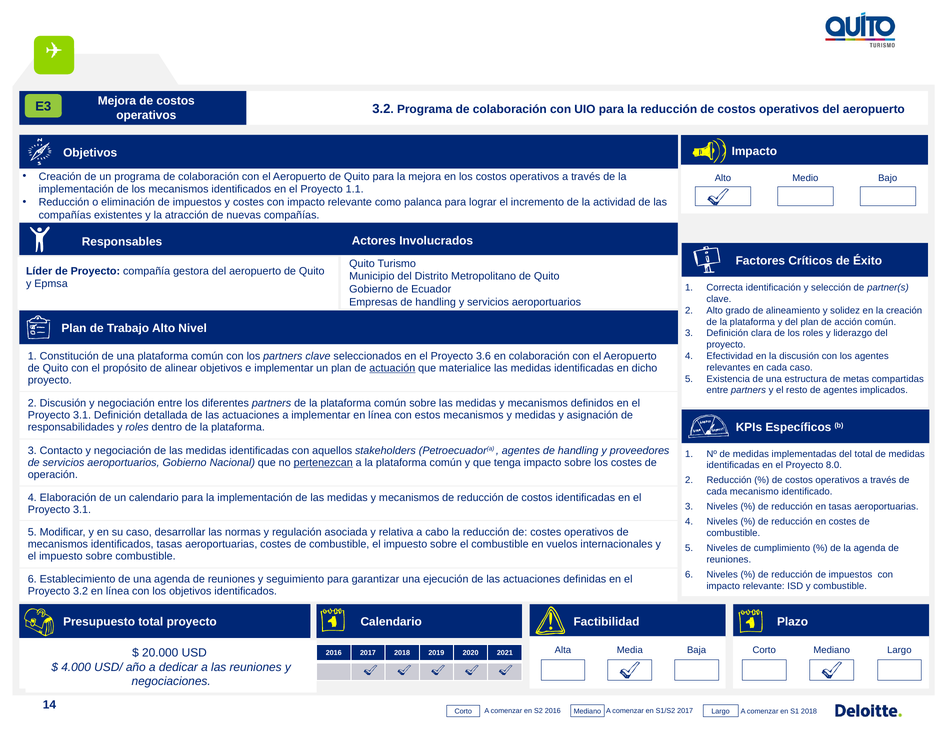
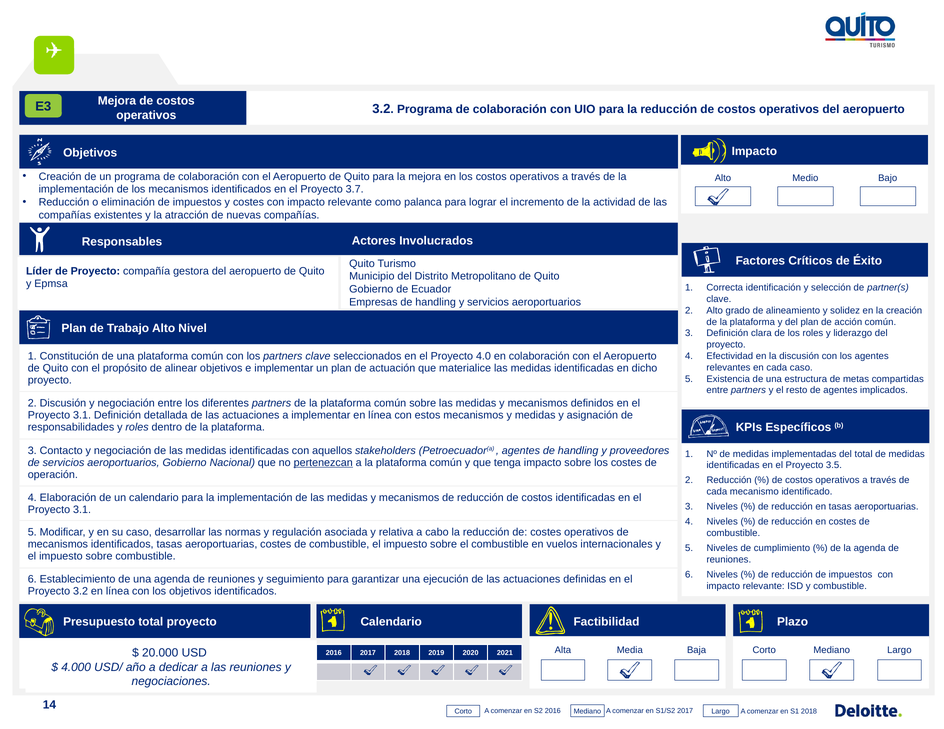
1.1: 1.1 -> 3.7 (355, 190)
3.6: 3.6 -> 4.0 (483, 356)
actuación underline: present -> none (392, 368)
8.0: 8.0 -> 3.5 (834, 466)
